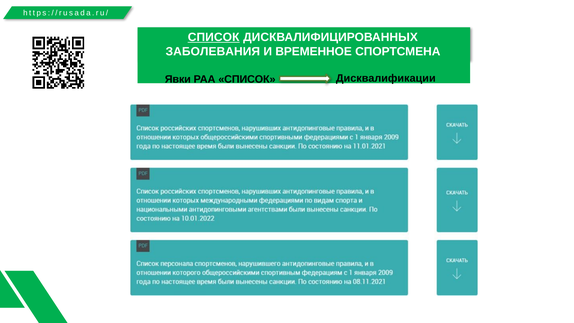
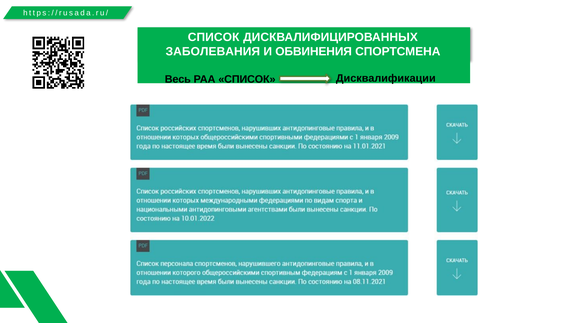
СПИСОК underline: present -> none (214, 37)
ВРЕМЕННОЕ: ВРЕМЕННОЕ -> ОБВИНЕНИЯ (314, 52)
Явки: Явки -> Весь (178, 79)
